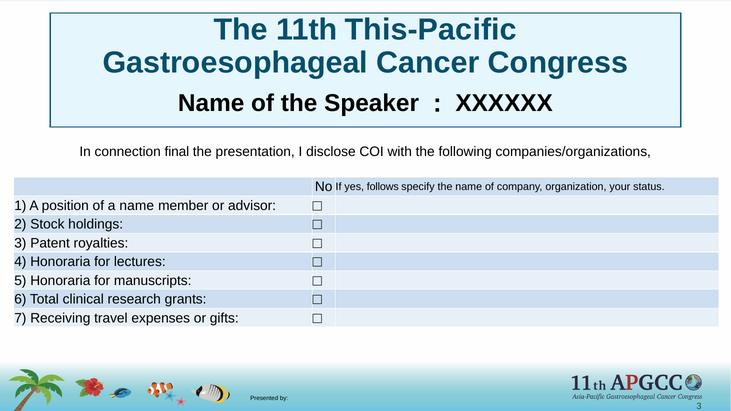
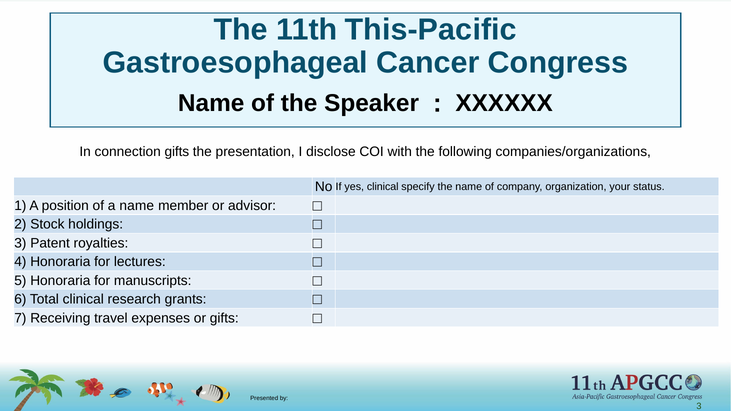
connection final: final -> gifts (177, 152)
yes follows: follows -> clinical (383, 187)
